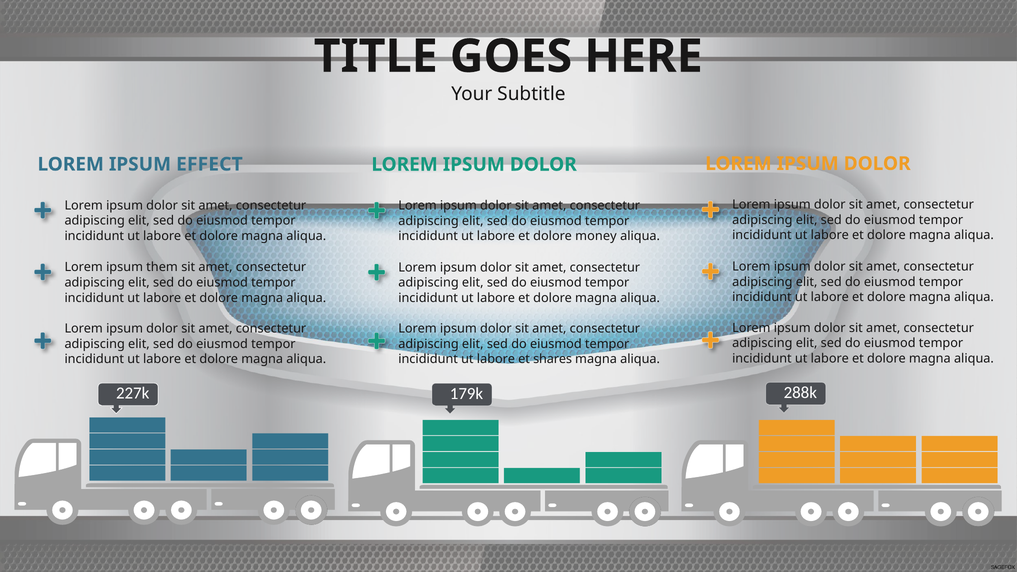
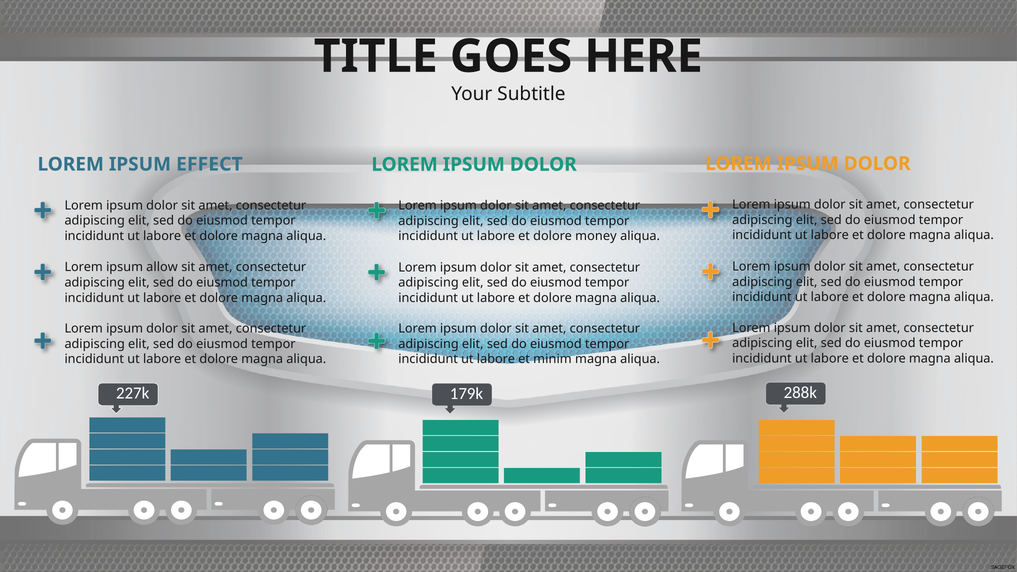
them: them -> allow (162, 267)
shares: shares -> minim (552, 359)
